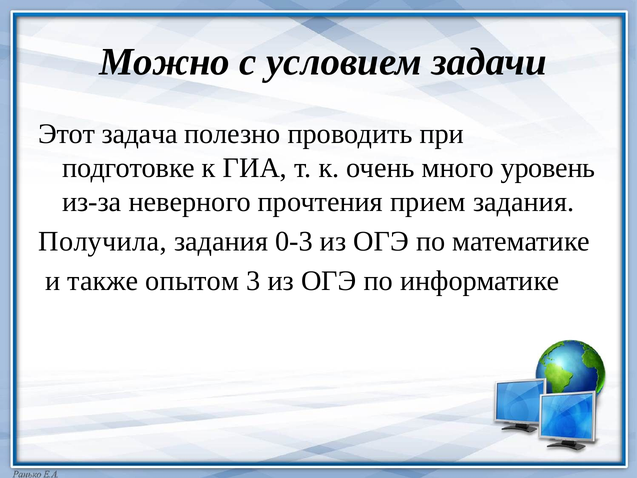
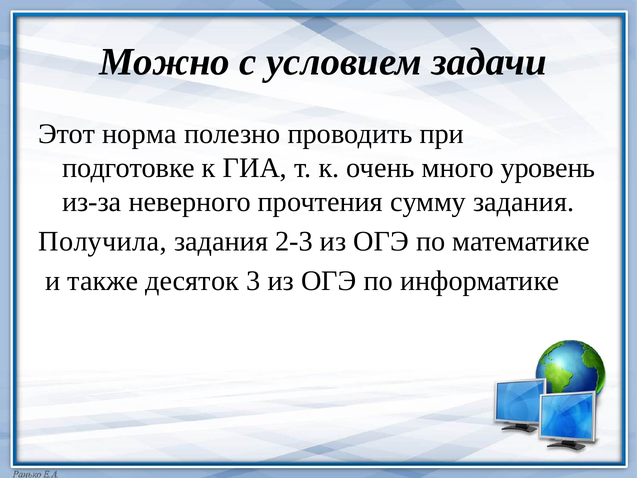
задача: задача -> норма (139, 134)
прием: прием -> сумму (428, 202)
0-3: 0-3 -> 2-3 (294, 241)
опытом: опытом -> десяток (192, 281)
